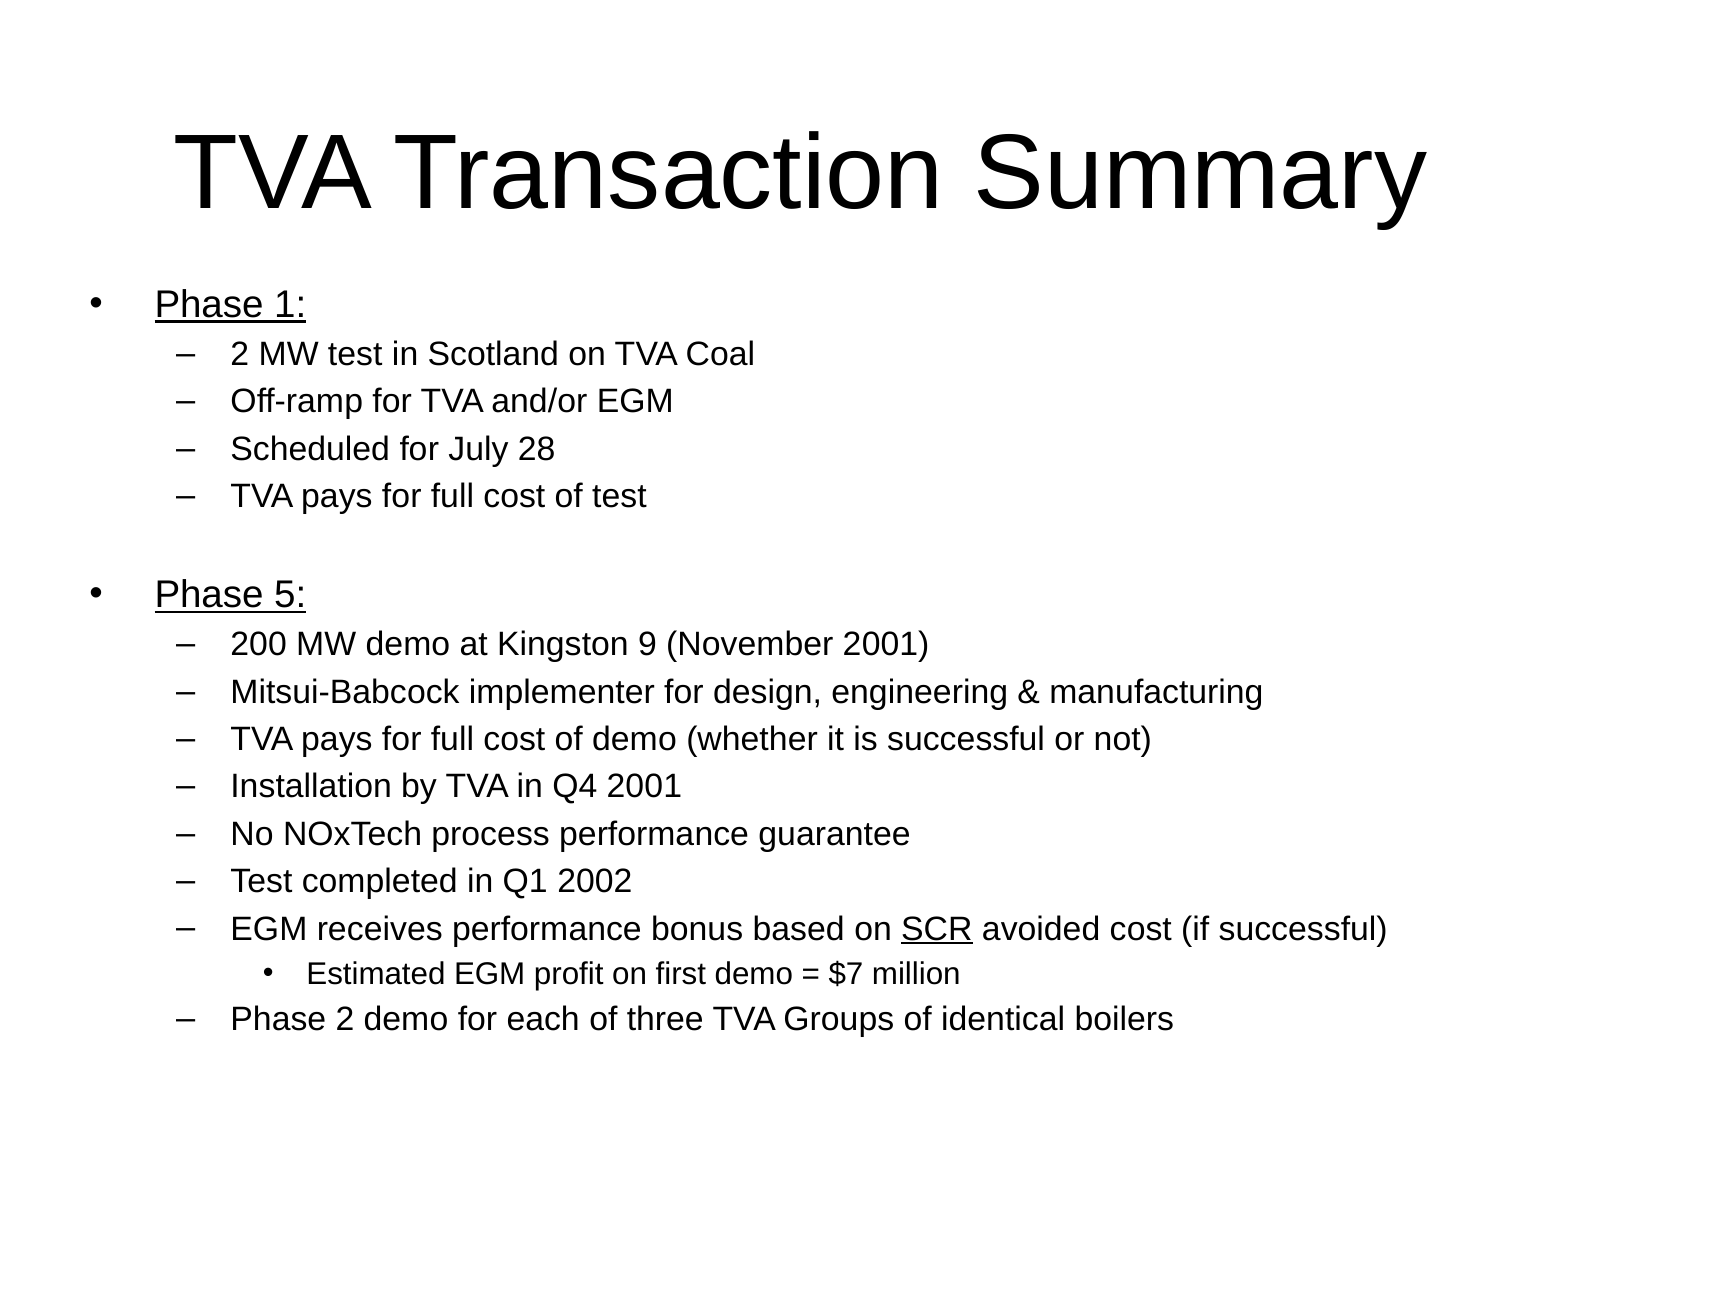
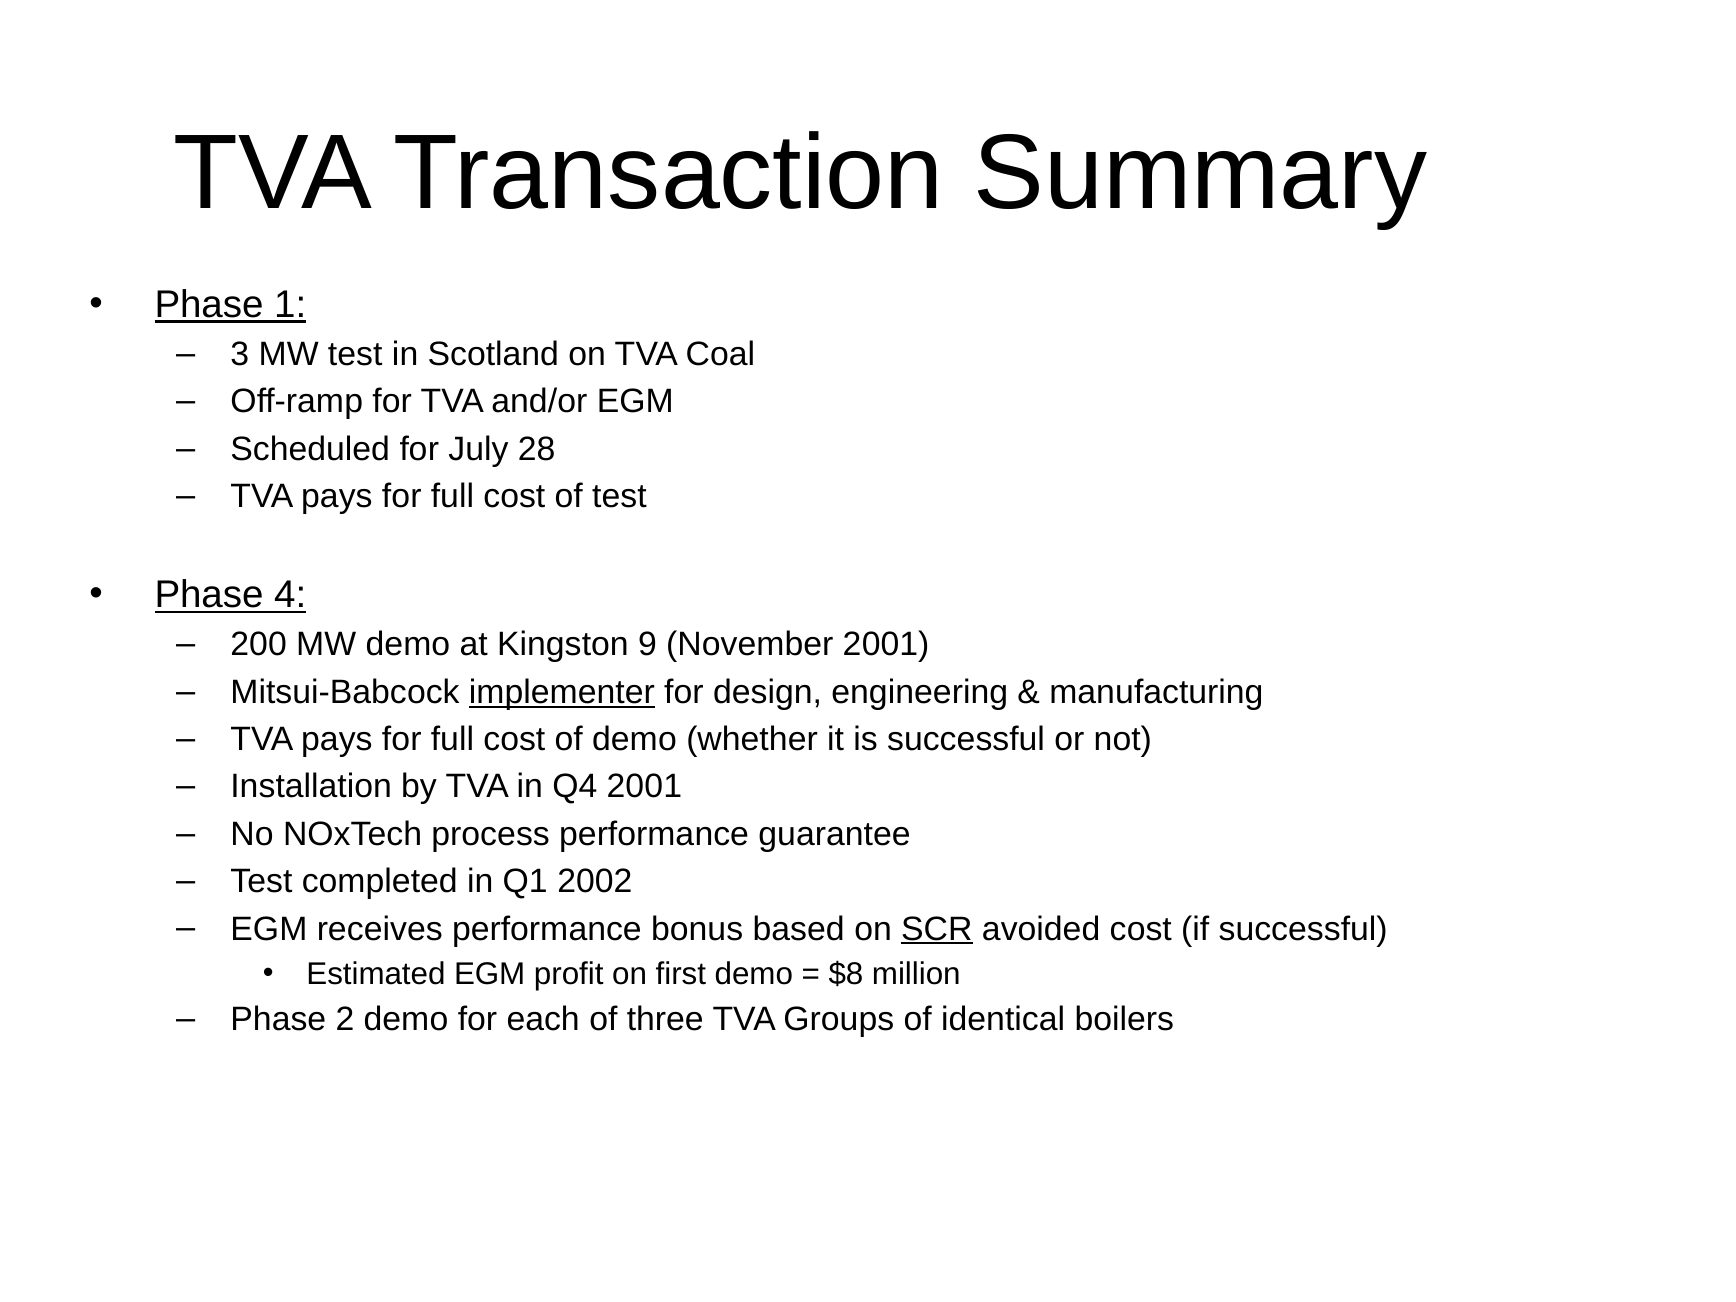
2: 2 -> 3 (240, 354)
5: 5 -> 4 (290, 595)
implementer underline: none -> present (562, 692)
$7: $7 -> $8 (846, 974)
